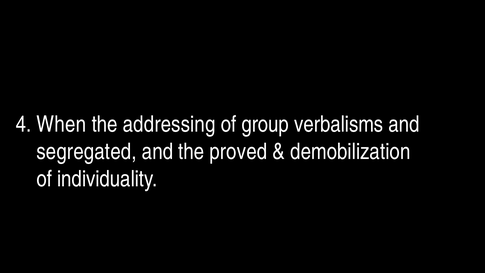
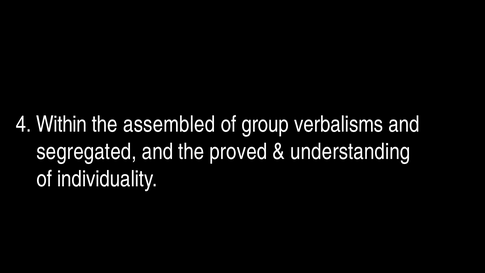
When: When -> Within (62, 124)
addressing: addressing -> assembled (169, 124)
demobilization: demobilization -> understanding (350, 152)
